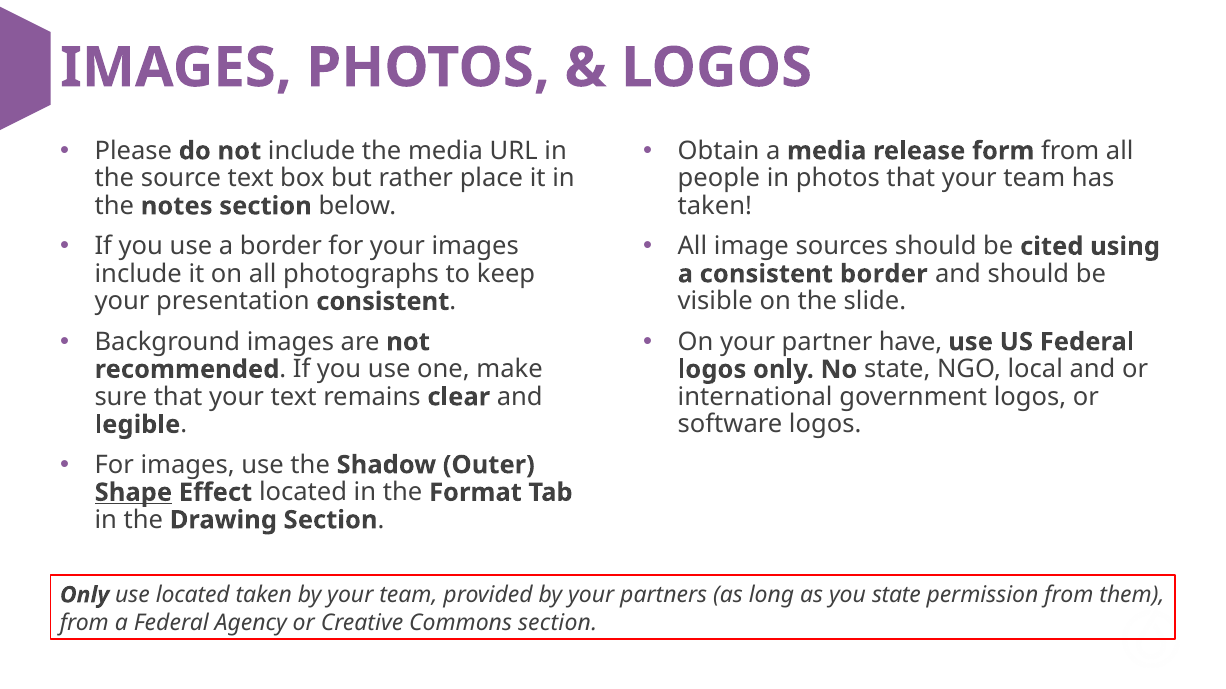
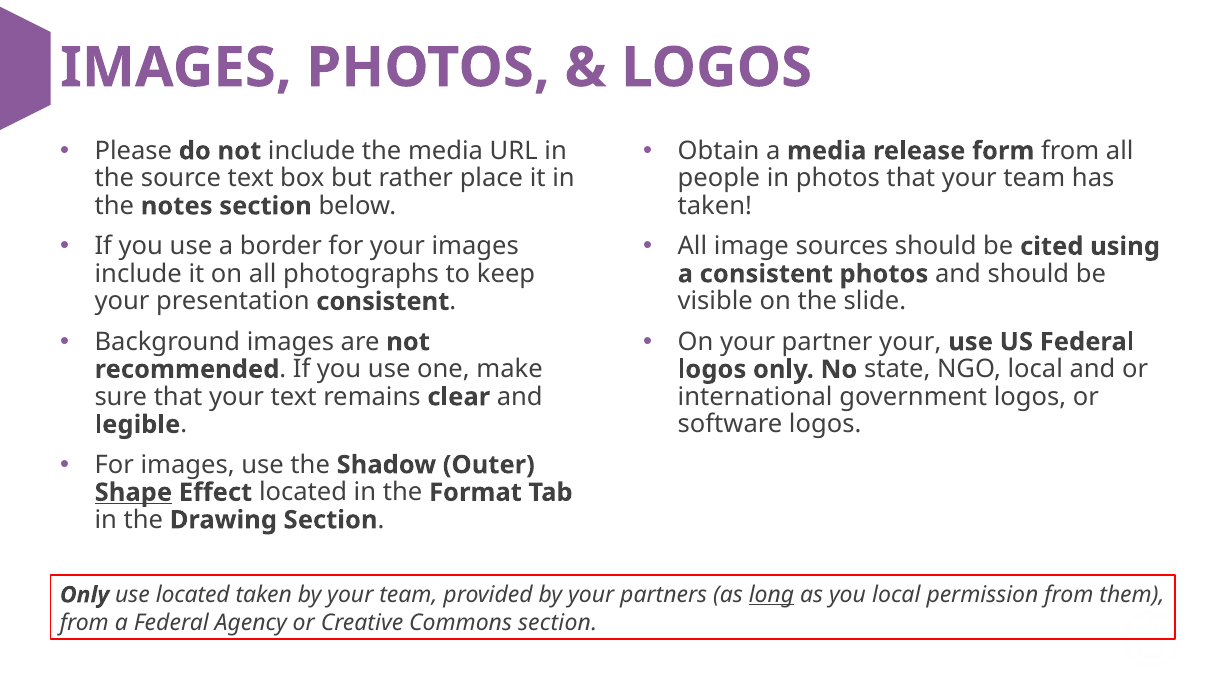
consistent border: border -> photos (884, 274)
partner have: have -> your (910, 342)
long underline: none -> present (772, 595)
you state: state -> local (896, 595)
